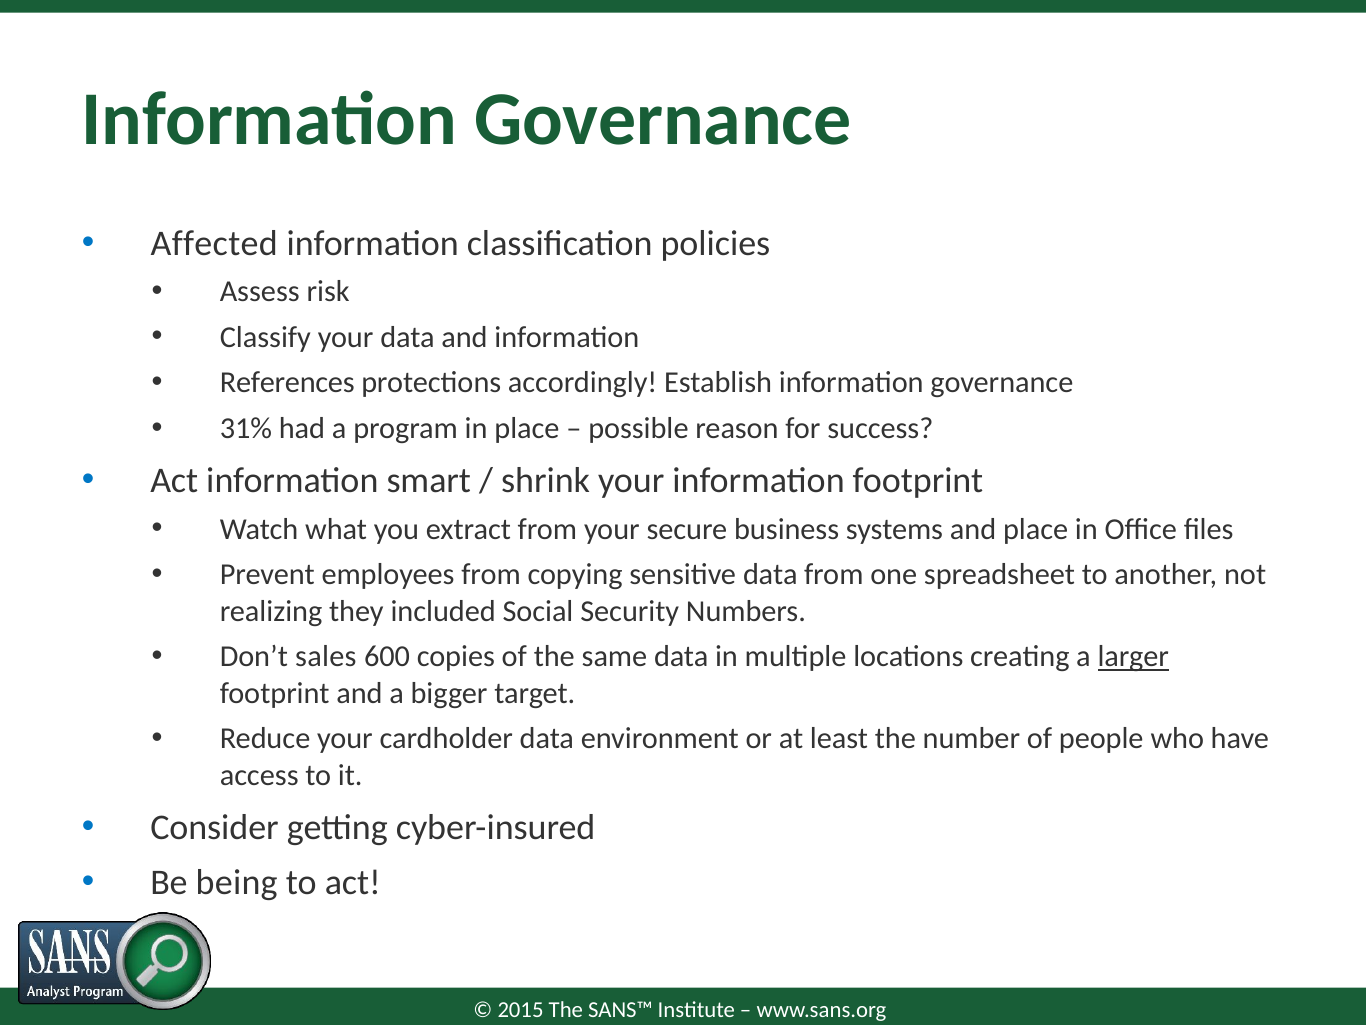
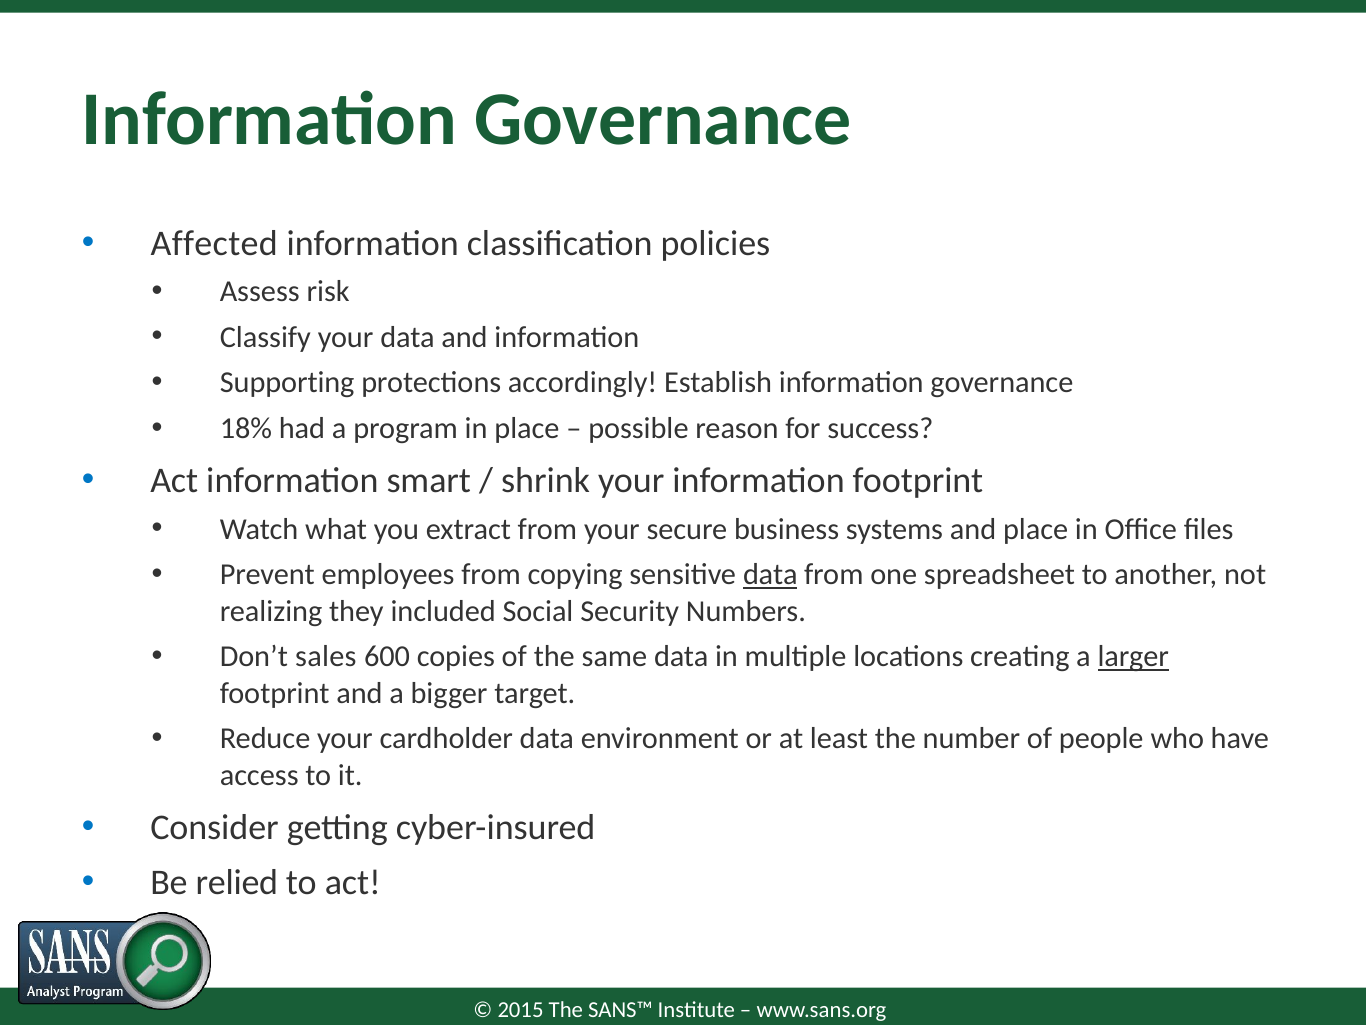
References: References -> Supporting (287, 383)
31%: 31% -> 18% (246, 428)
data underline: none -> present (770, 575)
being: being -> relied (237, 883)
